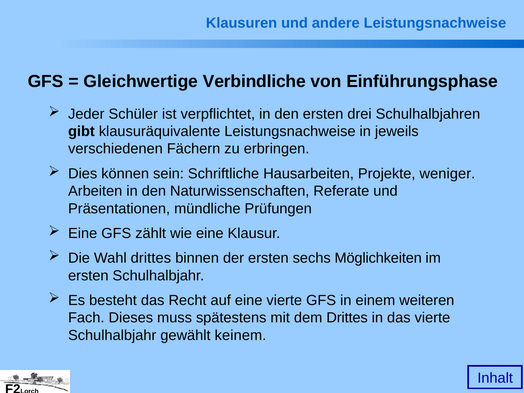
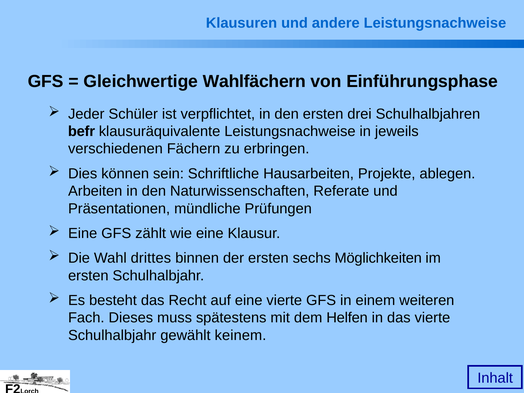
Verbindliche: Verbindliche -> Wahlfächern (254, 81)
gibt: gibt -> befr (81, 131)
weniger: weniger -> ablegen (447, 174)
dem Drittes: Drittes -> Helfen (347, 318)
